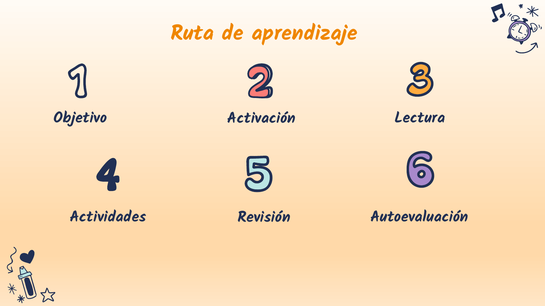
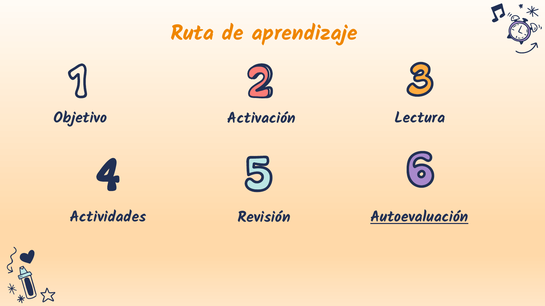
Autoevaluación underline: none -> present (419, 217)
